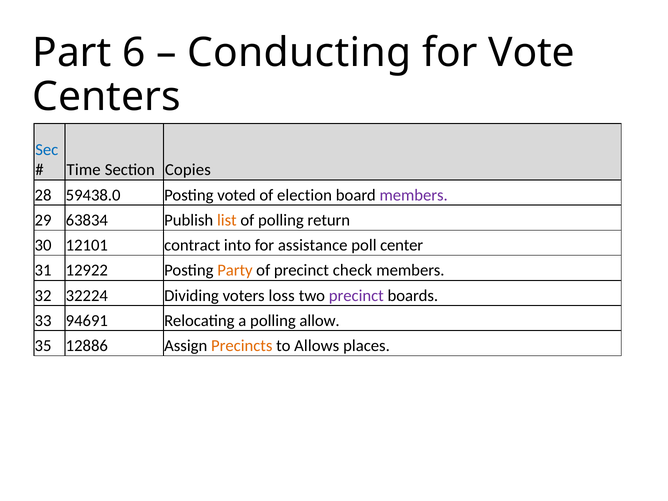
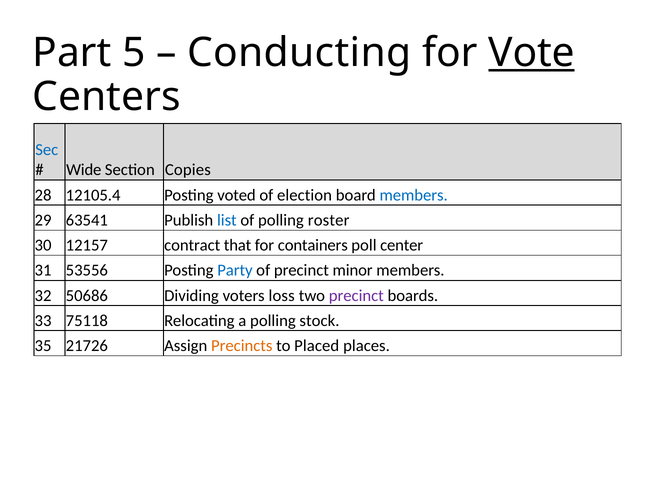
6: 6 -> 5 (134, 53)
Vote underline: none -> present (532, 53)
Time: Time -> Wide (84, 170)
59438.0: 59438.0 -> 12105.4 (93, 195)
members colour: purple -> blue (414, 195)
63834: 63834 -> 63541 (87, 220)
list colour: orange -> blue (227, 220)
return: return -> roster (329, 220)
12101: 12101 -> 12157 (87, 245)
into: into -> that (238, 245)
assistance: assistance -> containers (313, 245)
12922: 12922 -> 53556 (87, 270)
Party colour: orange -> blue (235, 270)
check: check -> minor (353, 270)
32224: 32224 -> 50686 (87, 296)
94691: 94691 -> 75118 (87, 321)
allow: allow -> stock (320, 321)
12886: 12886 -> 21726 (87, 346)
Allows: Allows -> Placed (317, 346)
